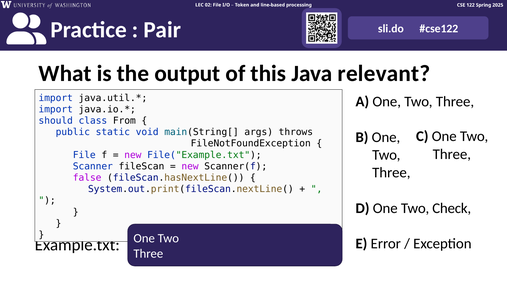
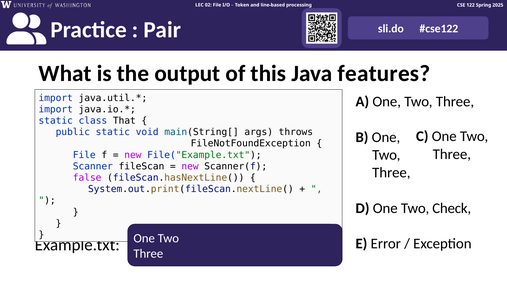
relevant: relevant -> features (384, 73)
should: should -> static (56, 121)
From: From -> That (124, 121)
